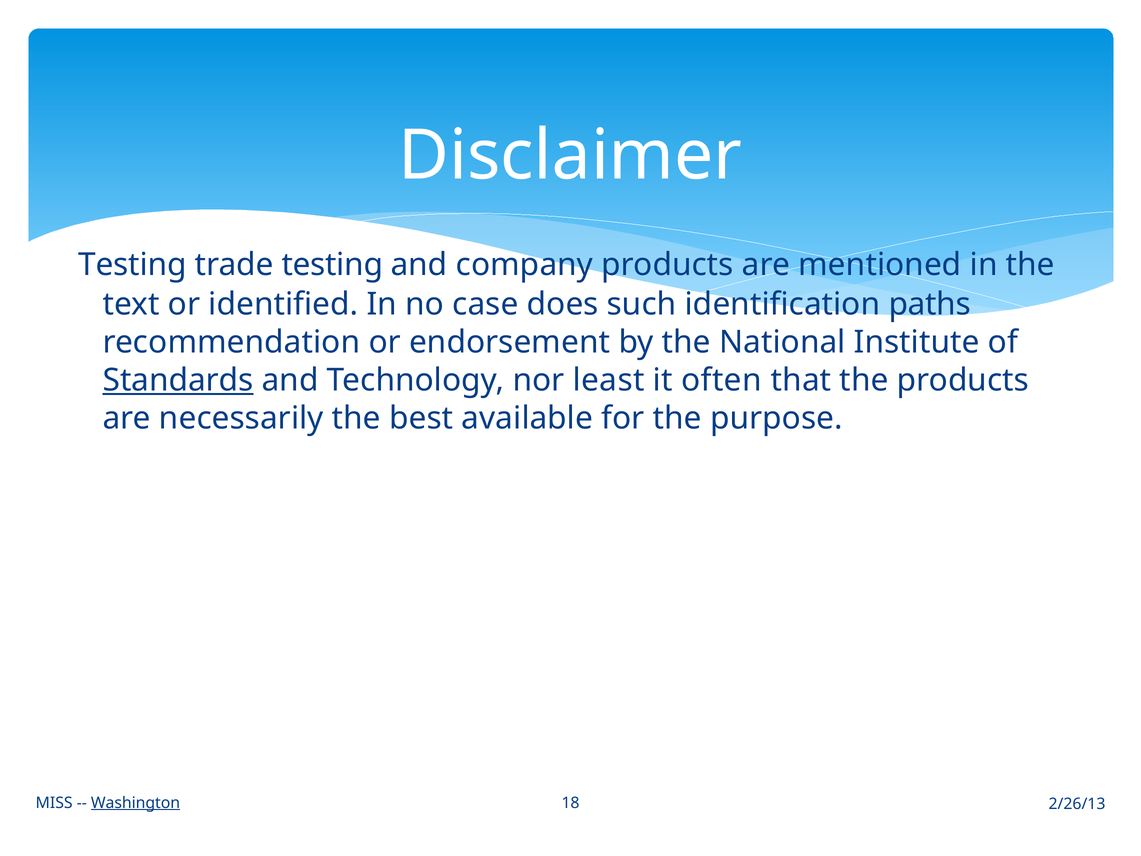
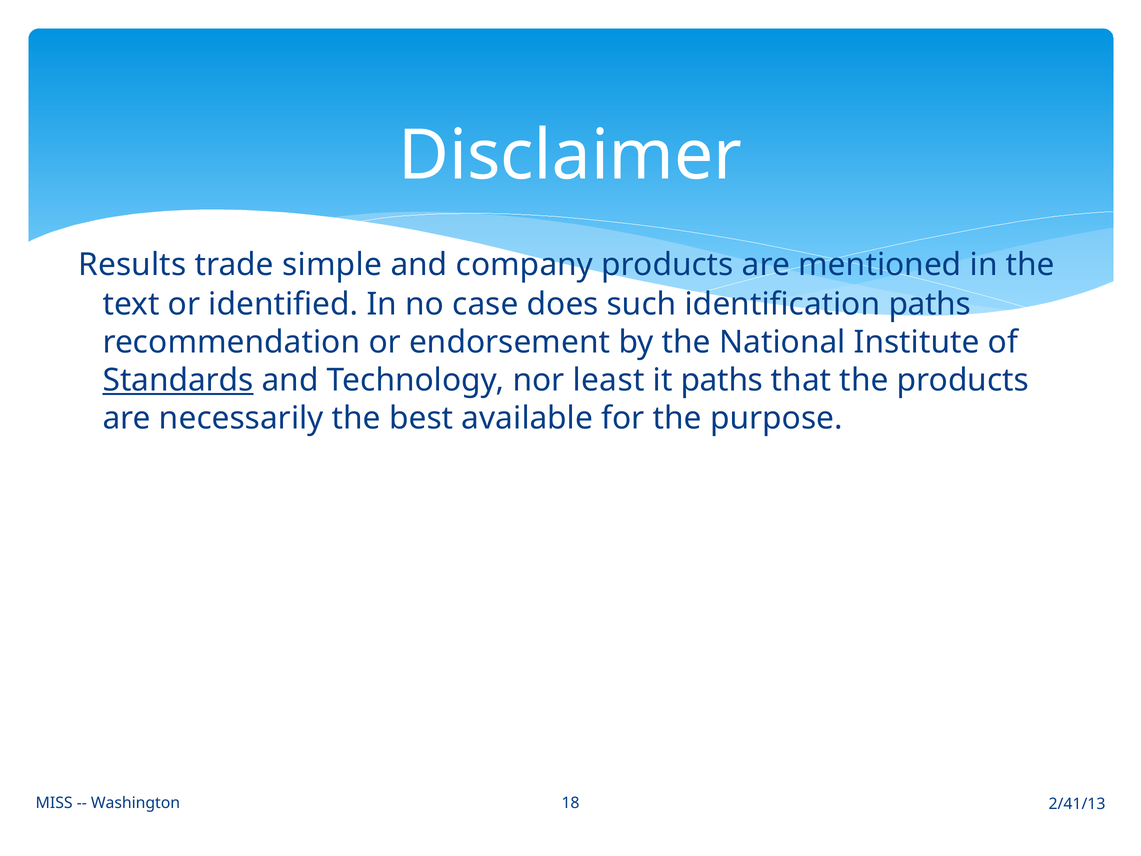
Testing: Testing -> Results (132, 265)
trade testing: testing -> simple (332, 265)
it often: often -> paths (722, 380)
Washington underline: present -> none (136, 803)
2/26/13: 2/26/13 -> 2/41/13 (1077, 804)
